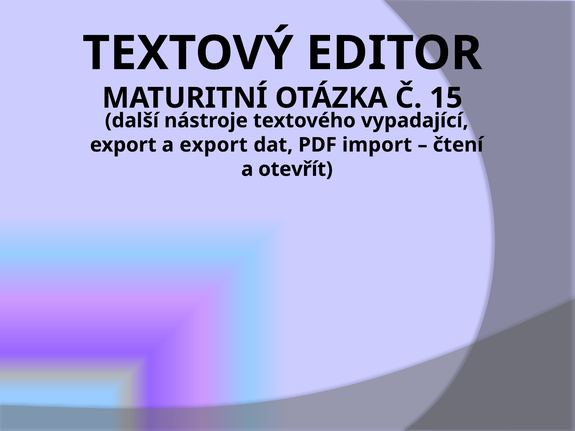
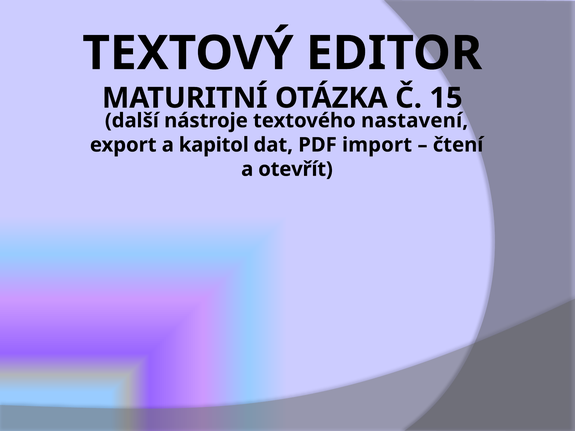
vypadající: vypadající -> nastavení (415, 121)
a export: export -> kapitol (214, 145)
